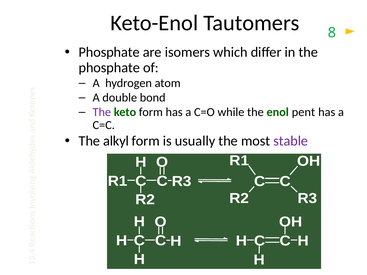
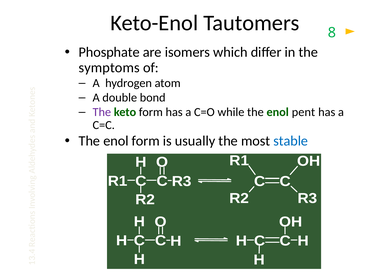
phosphate: phosphate -> symptoms (109, 68)
alkyl: alkyl -> enol (116, 141)
stable colour: purple -> blue (291, 141)
